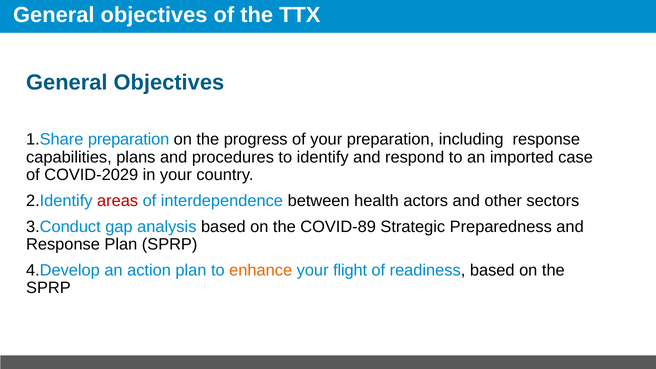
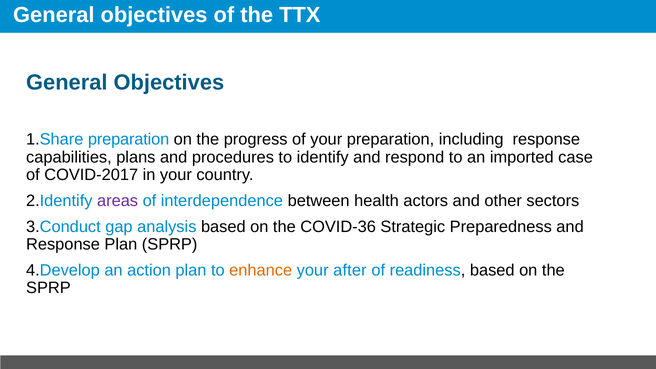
COVID-2029: COVID-2029 -> COVID-2017 (91, 175)
areas colour: red -> purple (118, 201)
COVID-89: COVID-89 -> COVID-36 (338, 227)
flight: flight -> after (350, 270)
